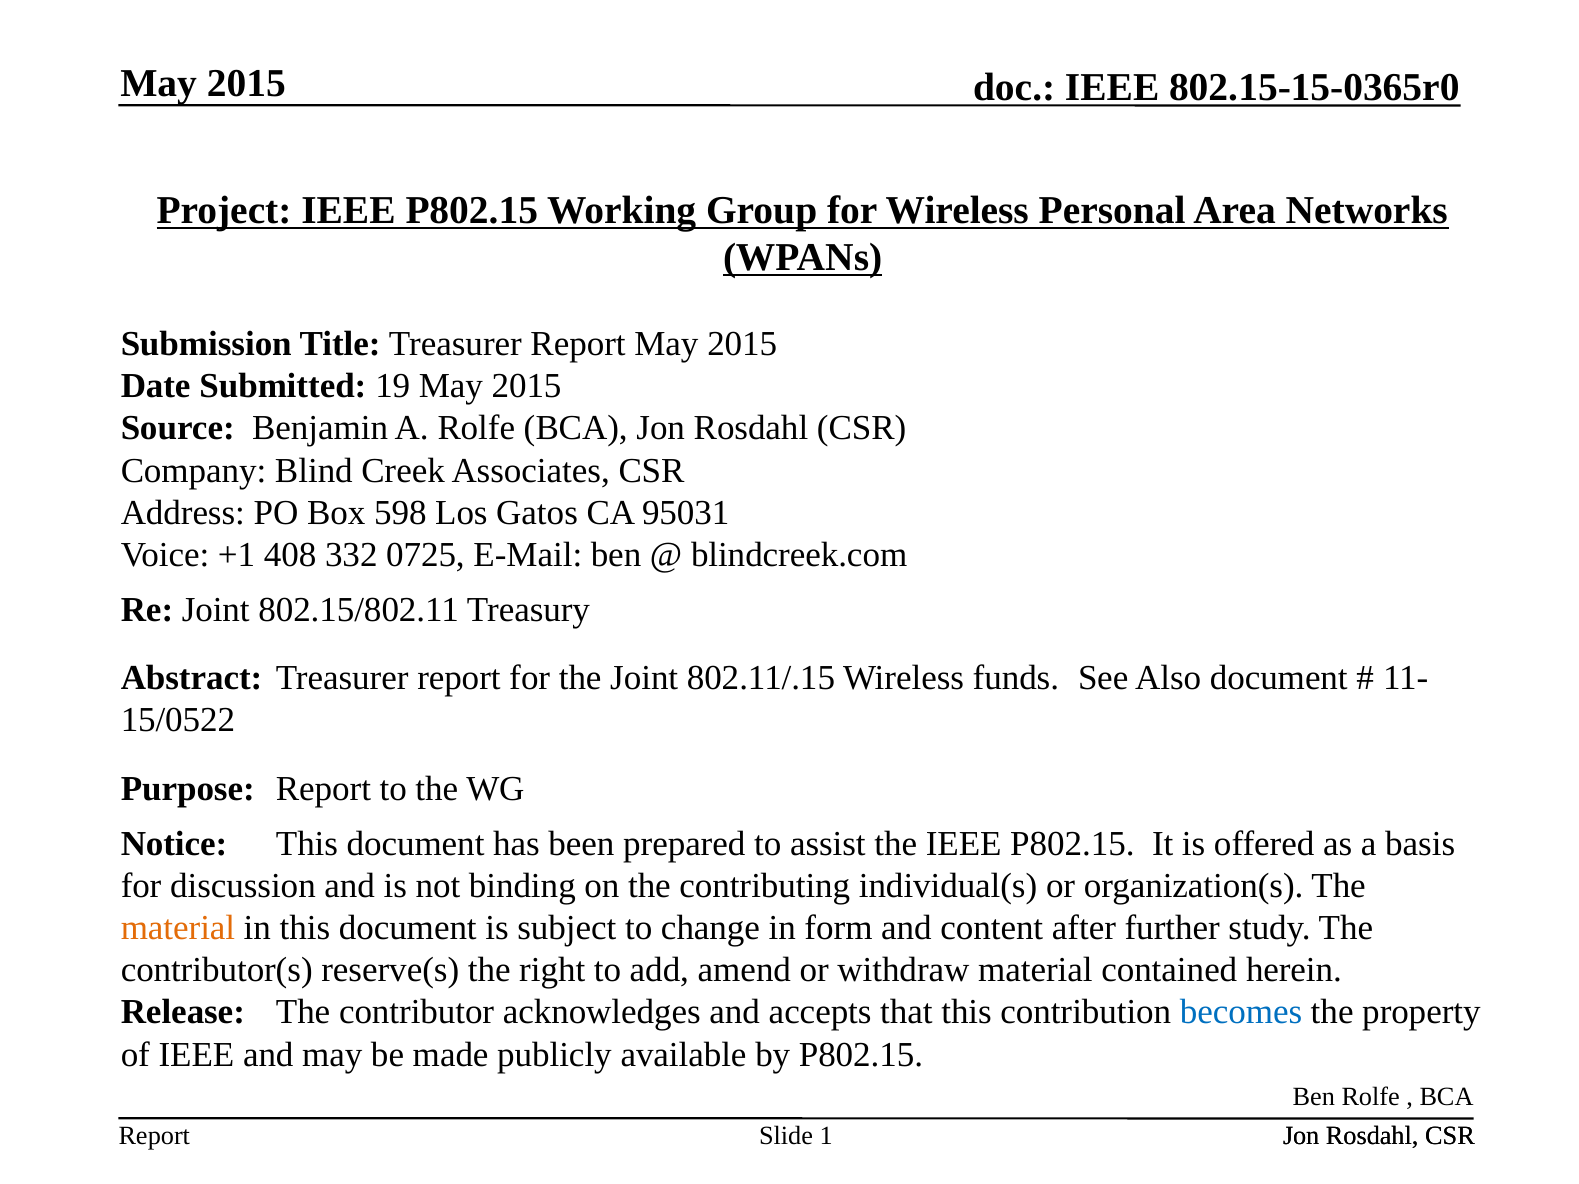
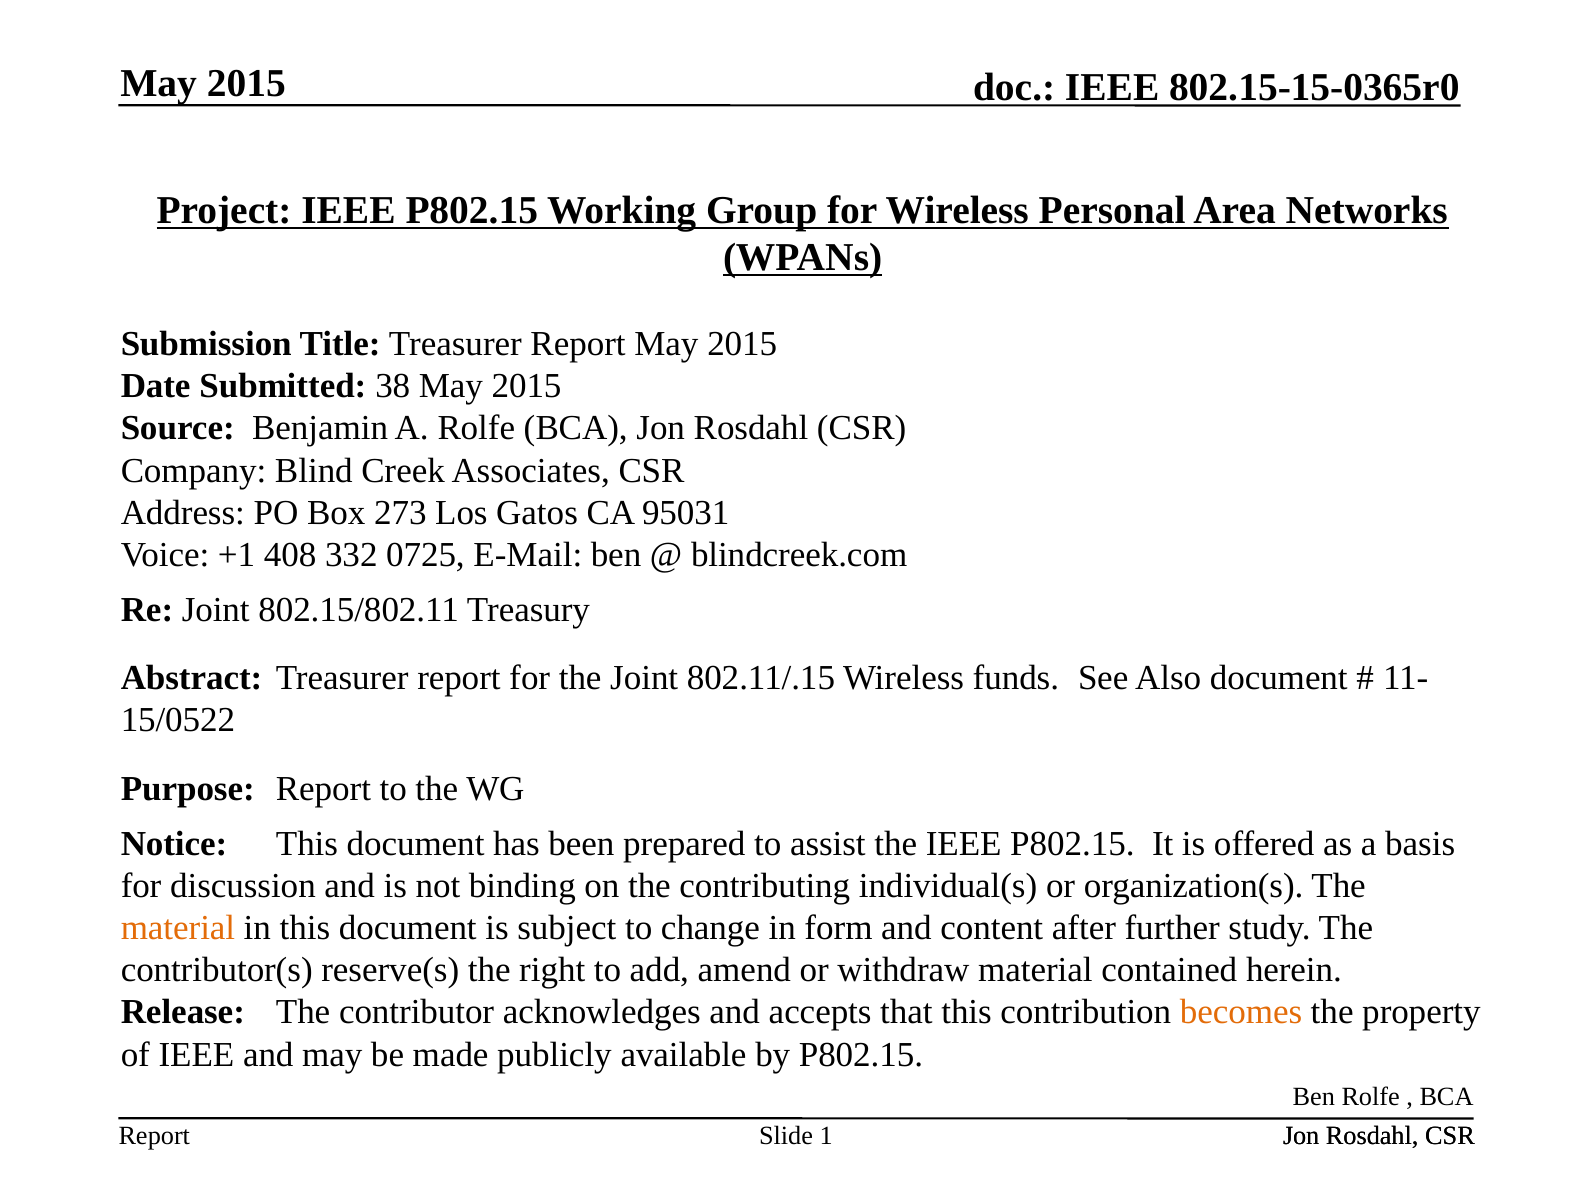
19: 19 -> 38 (393, 386)
598: 598 -> 273 (400, 513)
becomes colour: blue -> orange (1241, 1013)
